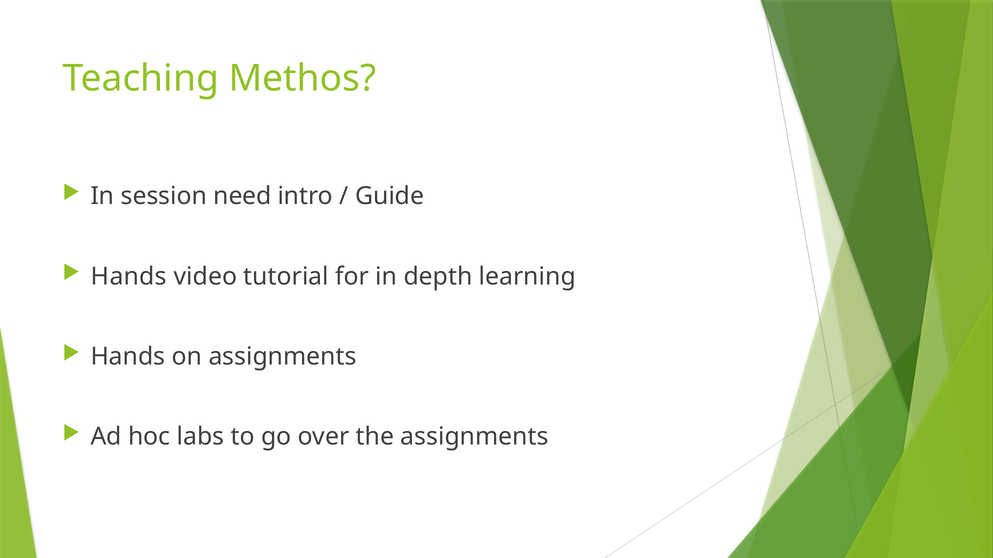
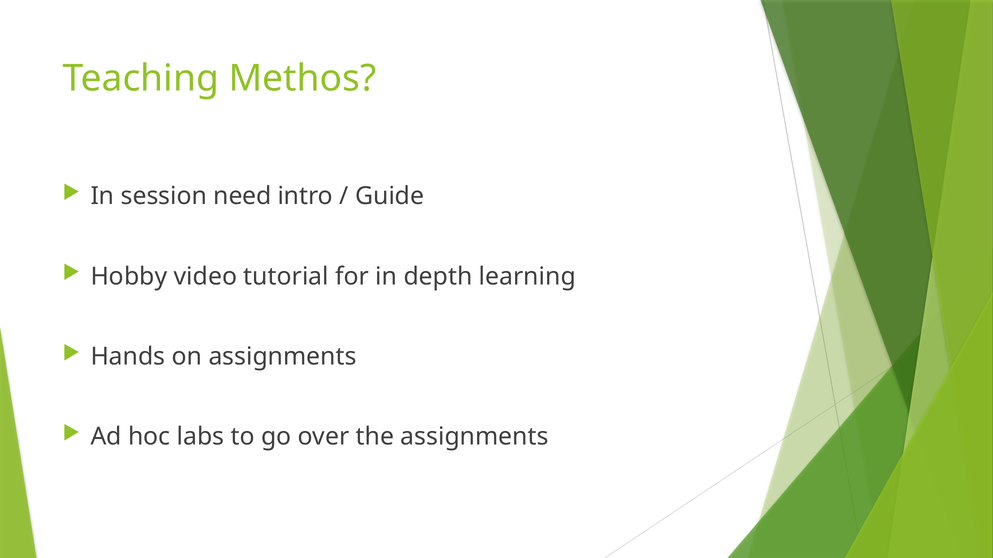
Hands: Hands -> Hobby (129, 277)
